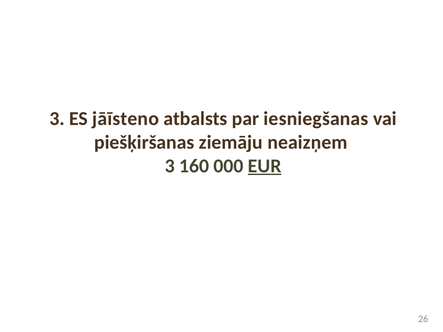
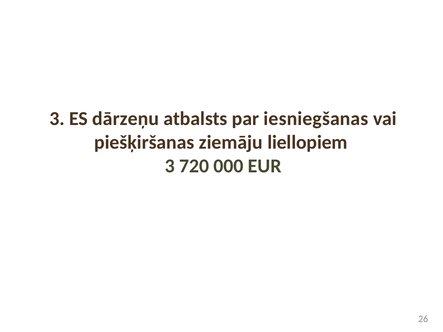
jāīsteno: jāīsteno -> dārzeņu (126, 119)
neaizņem: neaizņem -> liellopiem (307, 142)
160: 160 -> 720 (194, 166)
EUR underline: present -> none (265, 166)
